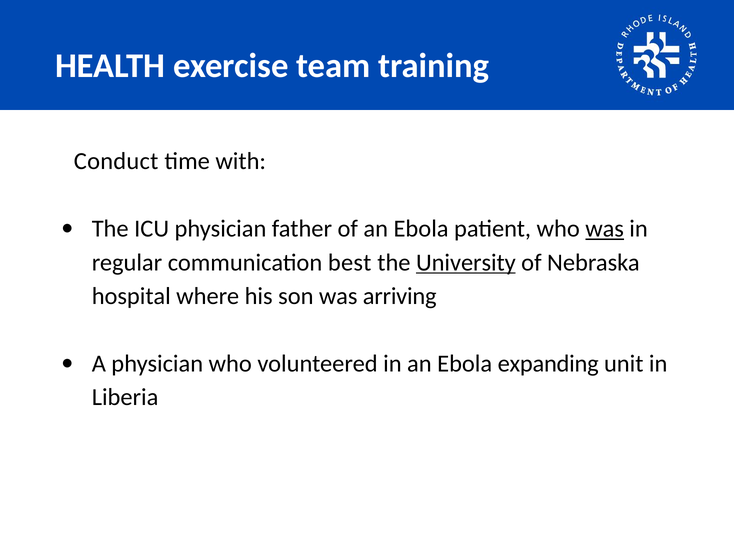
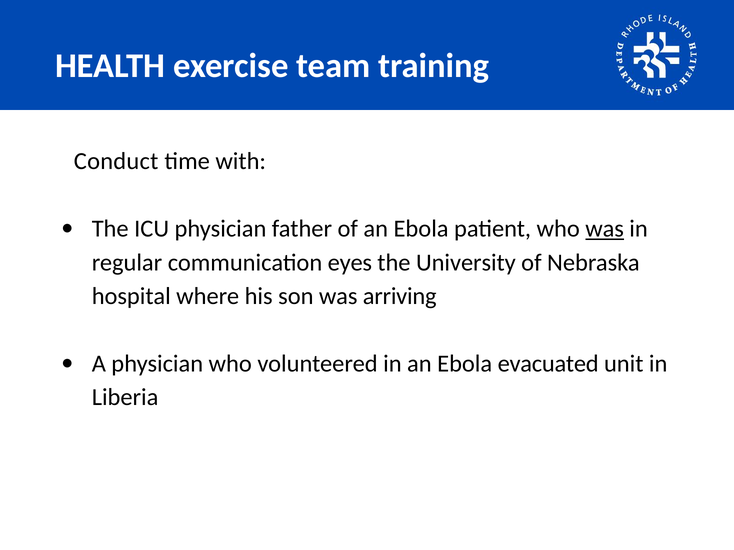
best: best -> eyes (350, 263)
University underline: present -> none (466, 263)
expanding: expanding -> evacuated (548, 364)
